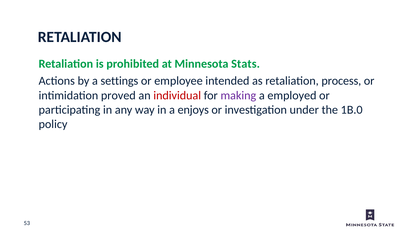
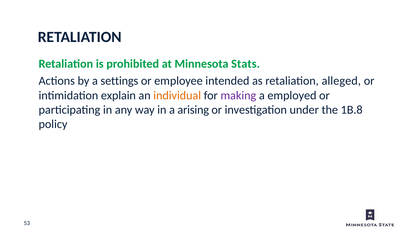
process: process -> alleged (341, 81)
proved: proved -> explain (118, 96)
individual colour: red -> orange (177, 96)
enjoys: enjoys -> arising (193, 110)
1B.0: 1B.0 -> 1B.8 (352, 110)
